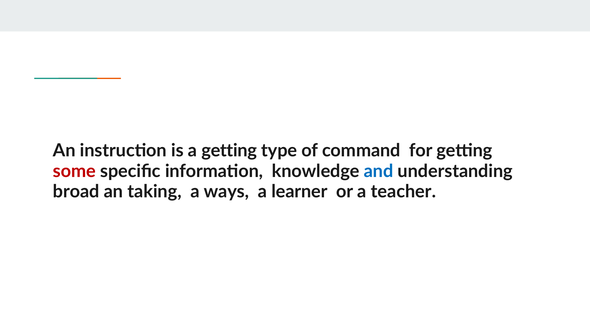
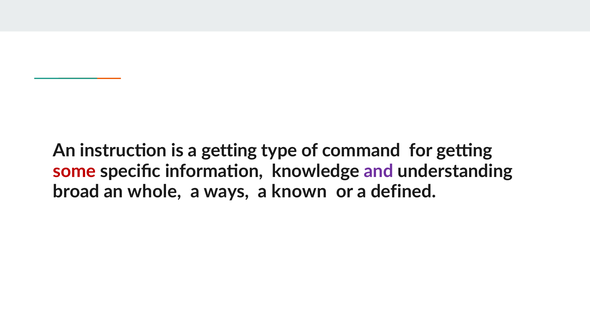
and colour: blue -> purple (379, 171)
taking: taking -> whole (154, 192)
learner: learner -> known (299, 192)
teacher: teacher -> defined (403, 192)
